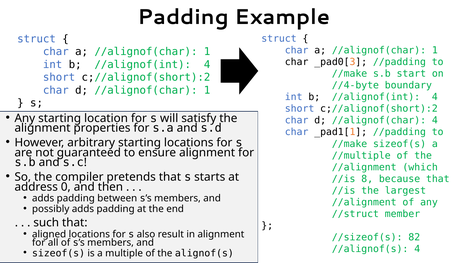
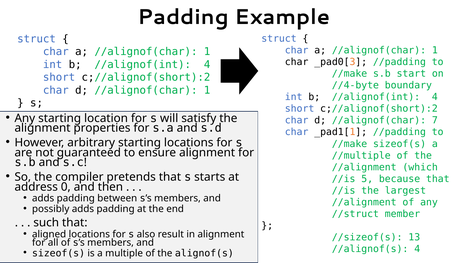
//alignof(char 4: 4 -> 7 (435, 121)
8: 8 -> 5 (367, 179)
82: 82 -> 13 (414, 238)
